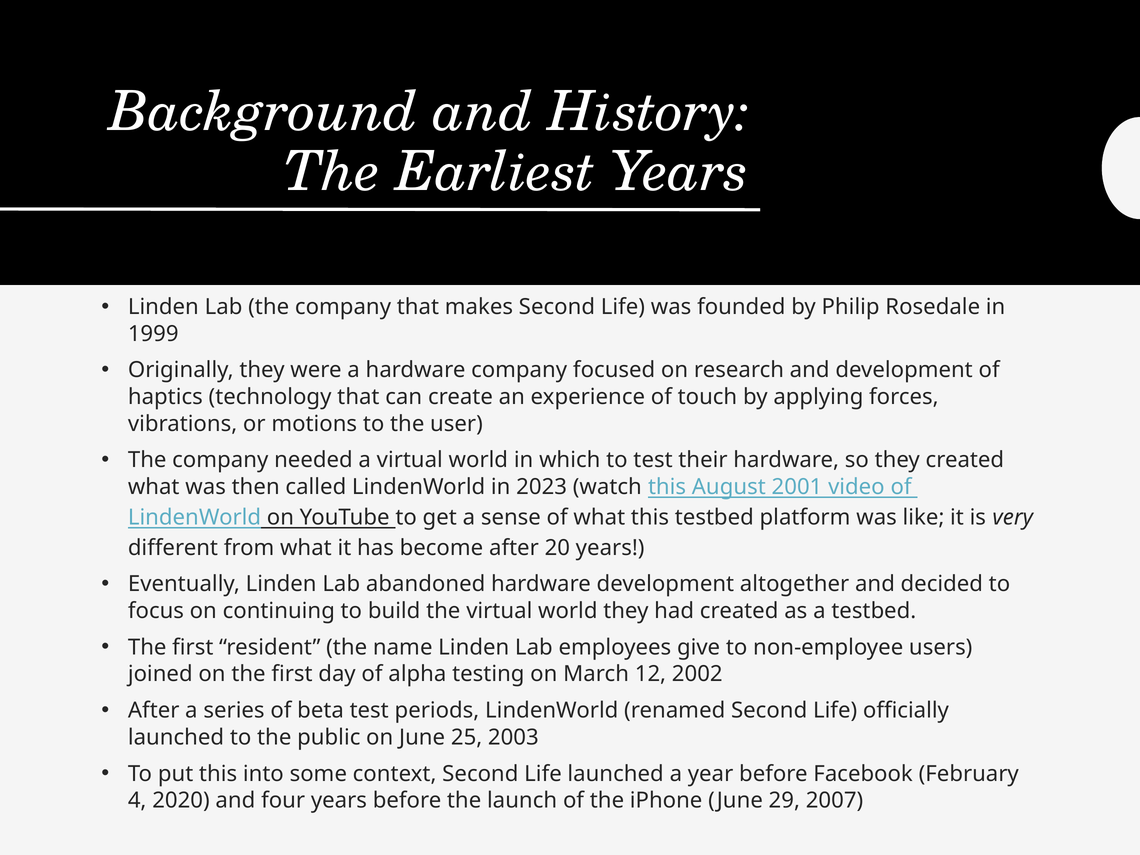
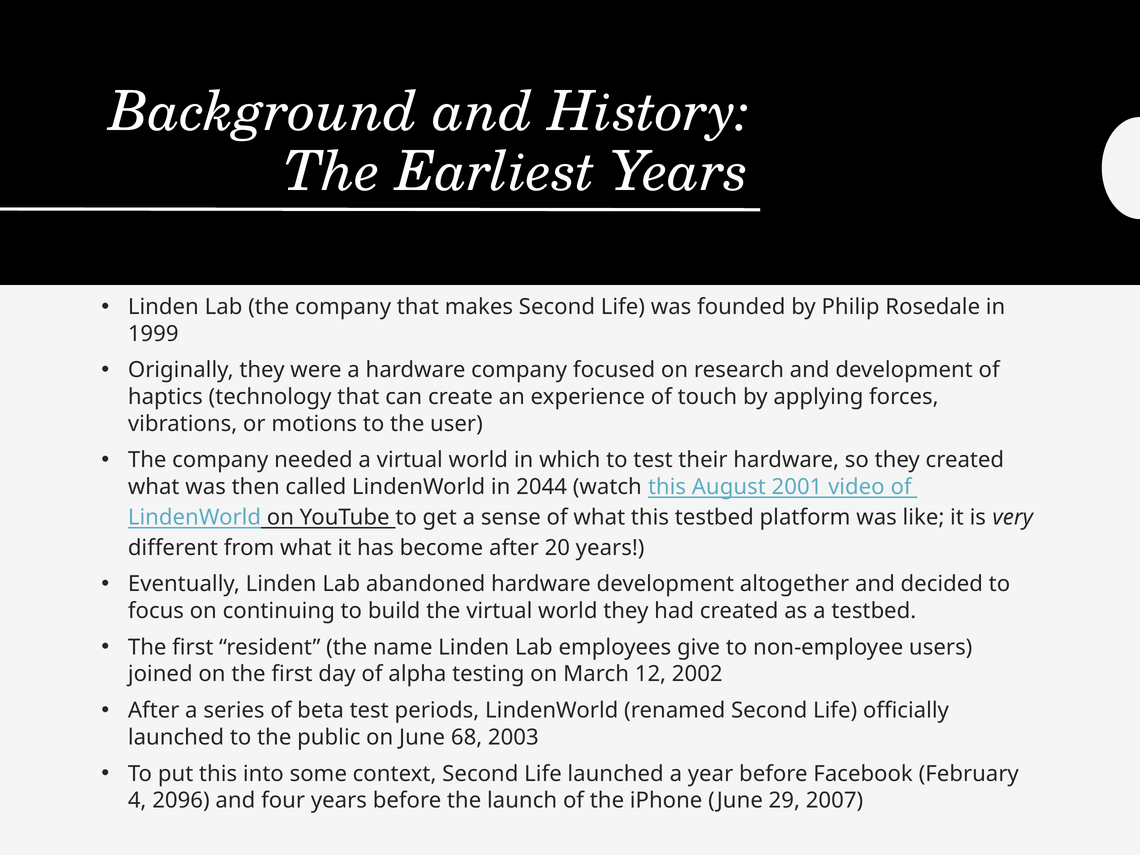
2023: 2023 -> 2044 (542, 487)
25: 25 -> 68 (467, 737)
2020: 2020 -> 2096 (181, 801)
